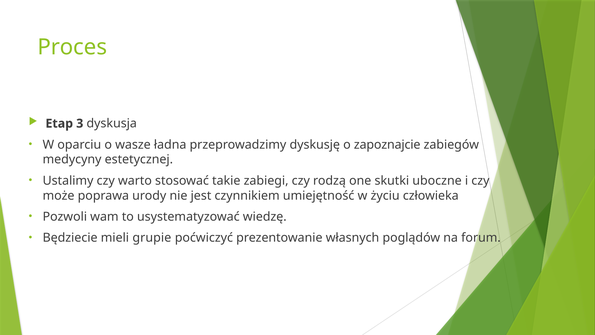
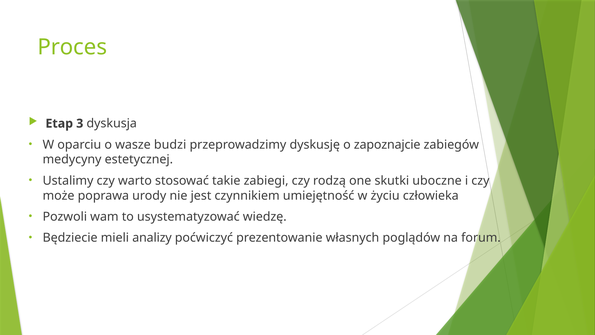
ładna: ładna -> budzi (170, 145)
grupie: grupie -> analizy (152, 238)
